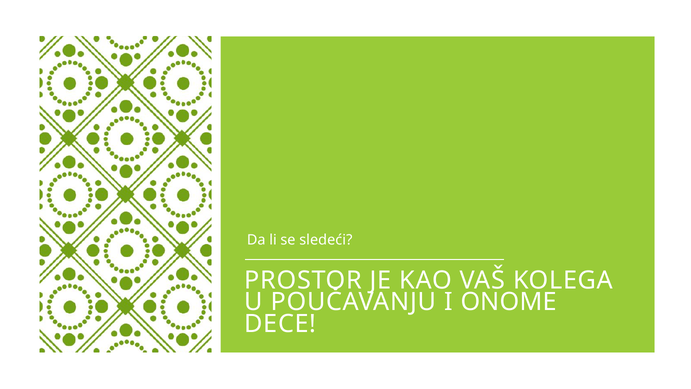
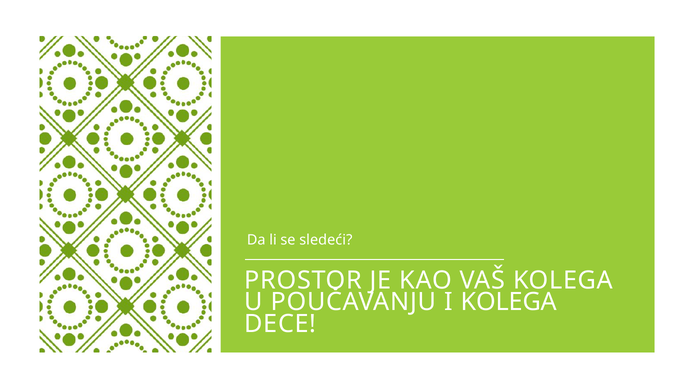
I ONOME: ONOME -> KOLEGA (509, 302)
